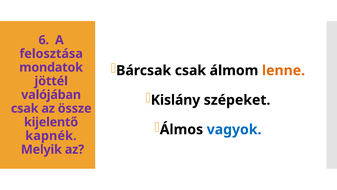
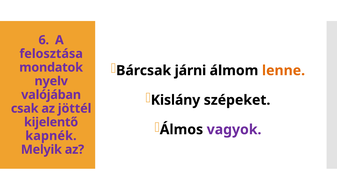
Bárcsak csak: csak -> járni (190, 70)
jöttél: jöttél -> nyelv (51, 81)
össze: össze -> jöttél (75, 108)
vagyok colour: blue -> purple (234, 129)
